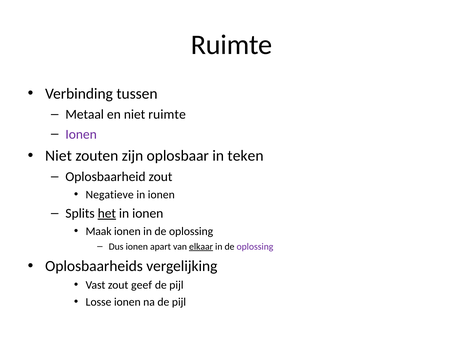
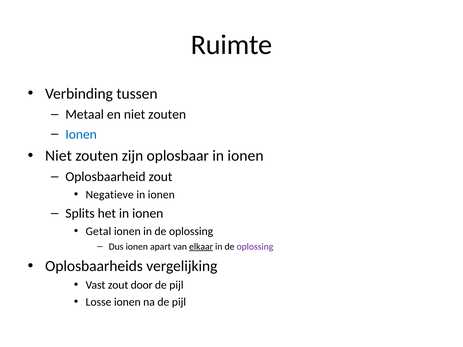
en niet ruimte: ruimte -> zouten (167, 115)
Ionen colour: purple -> blue (81, 134)
oplosbaar in teken: teken -> ionen (246, 156)
het underline: present -> none (107, 214)
Maak: Maak -> Getal (98, 232)
geef: geef -> door (142, 285)
